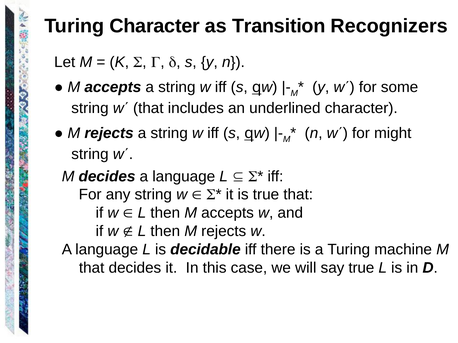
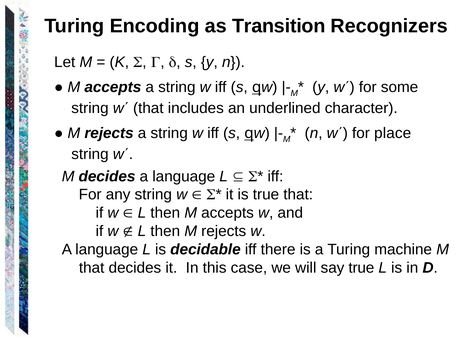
Turing Character: Character -> Encoding (155, 26)
might: might -> place (393, 133)
